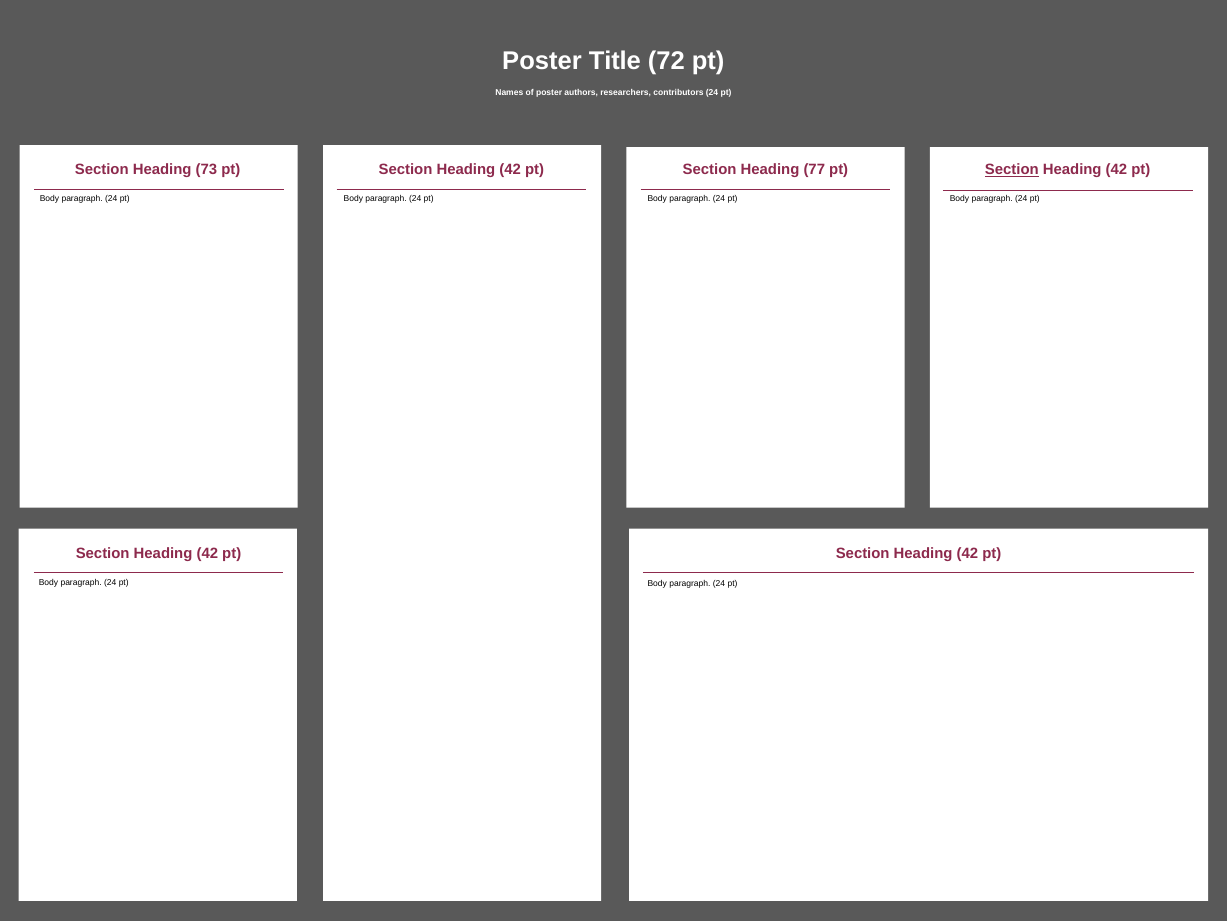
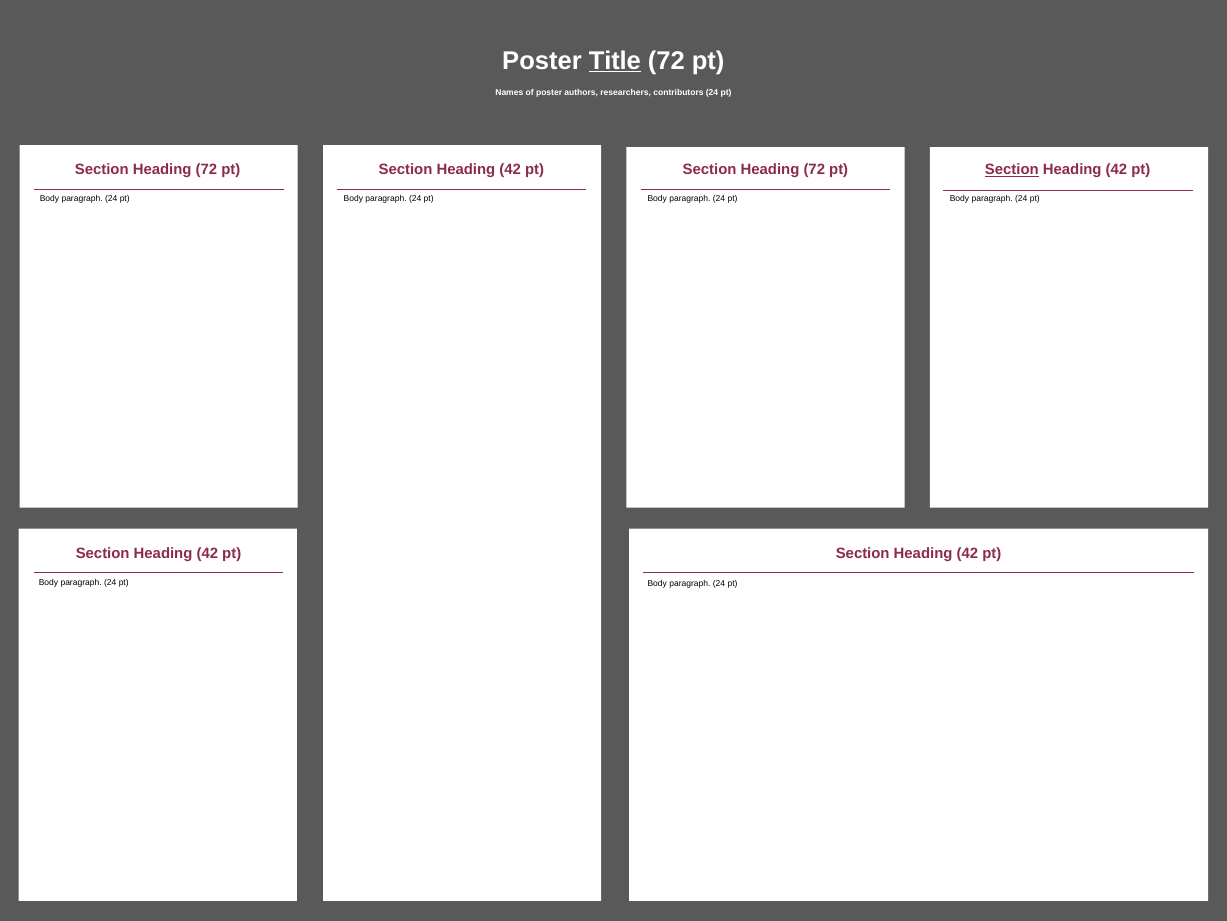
Title underline: none -> present (615, 61)
73: 73 -> 72 (206, 170)
77: 77 -> 72 (814, 170)
